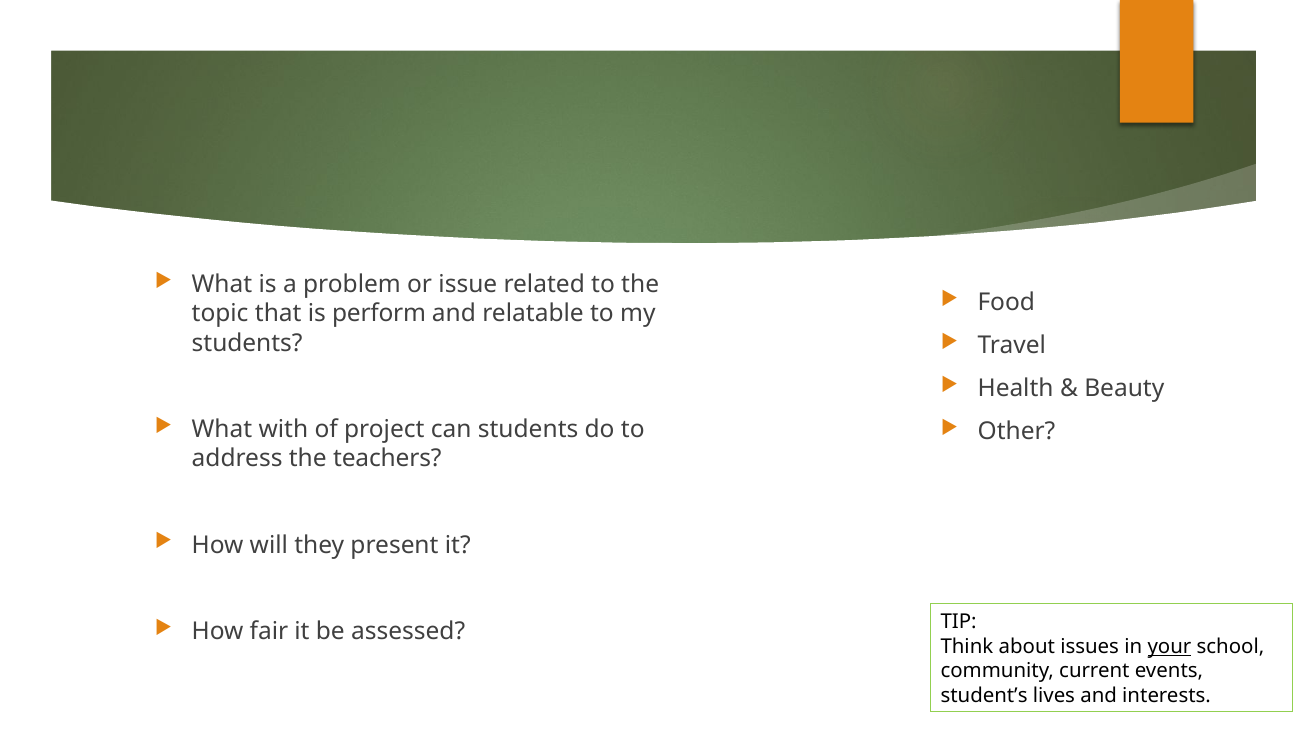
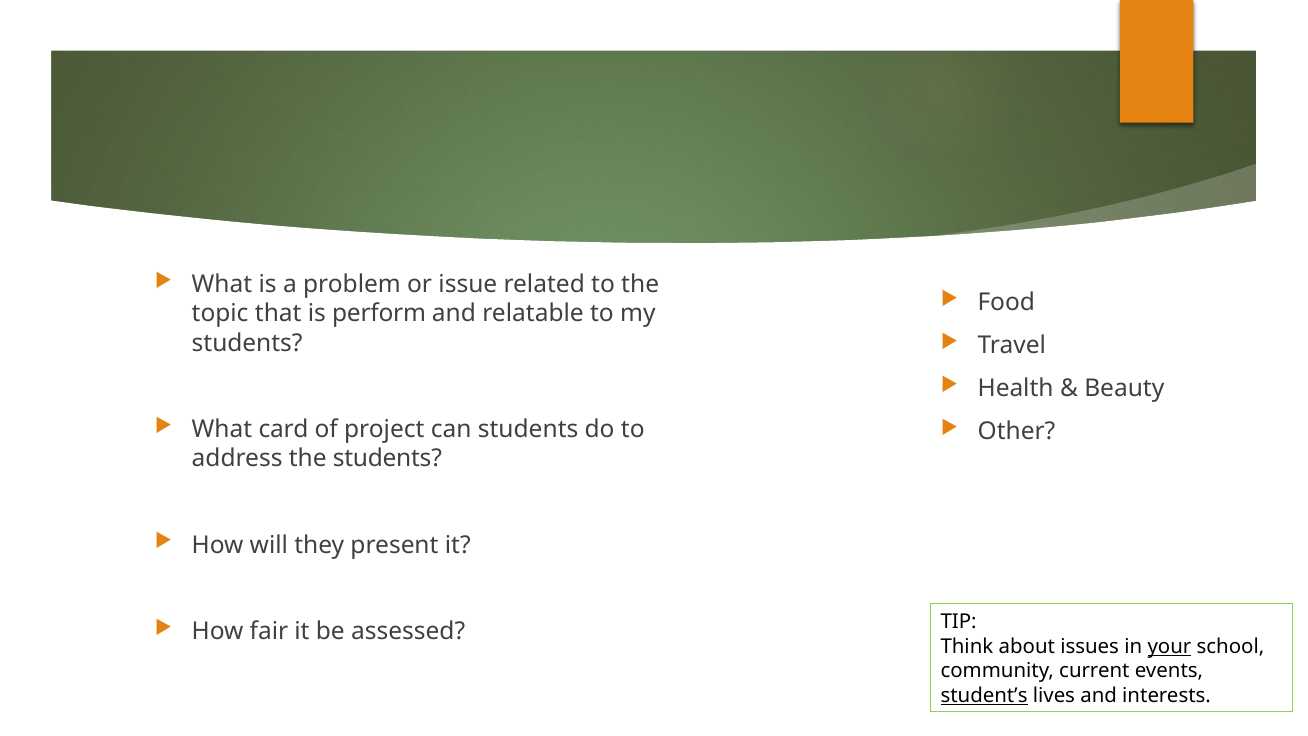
with: with -> card (284, 429)
the teachers: teachers -> students (387, 459)
student’s underline: none -> present (984, 695)
